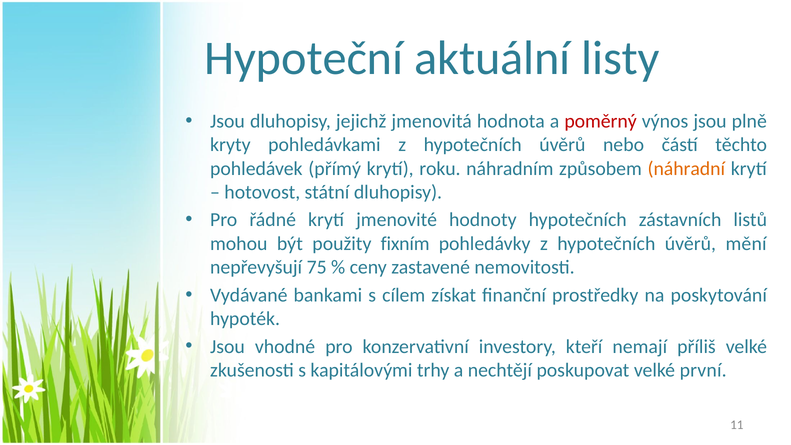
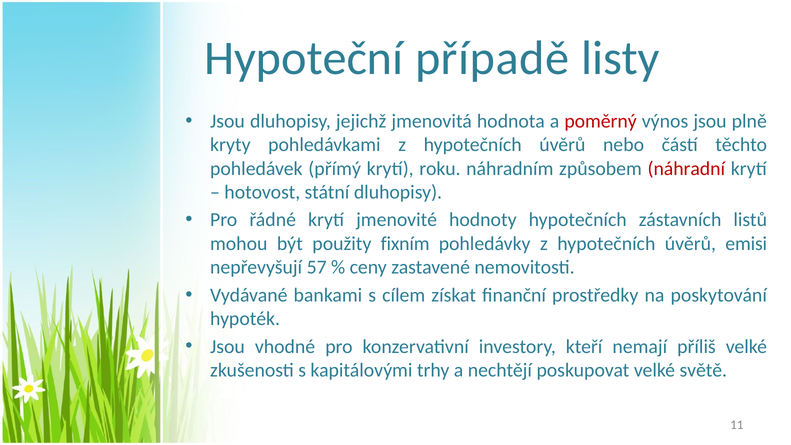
aktuální: aktuální -> případě (492, 58)
náhradní colour: orange -> red (686, 168)
mění: mění -> emisi (746, 244)
75: 75 -> 57 (317, 267)
první: první -> světě (703, 370)
